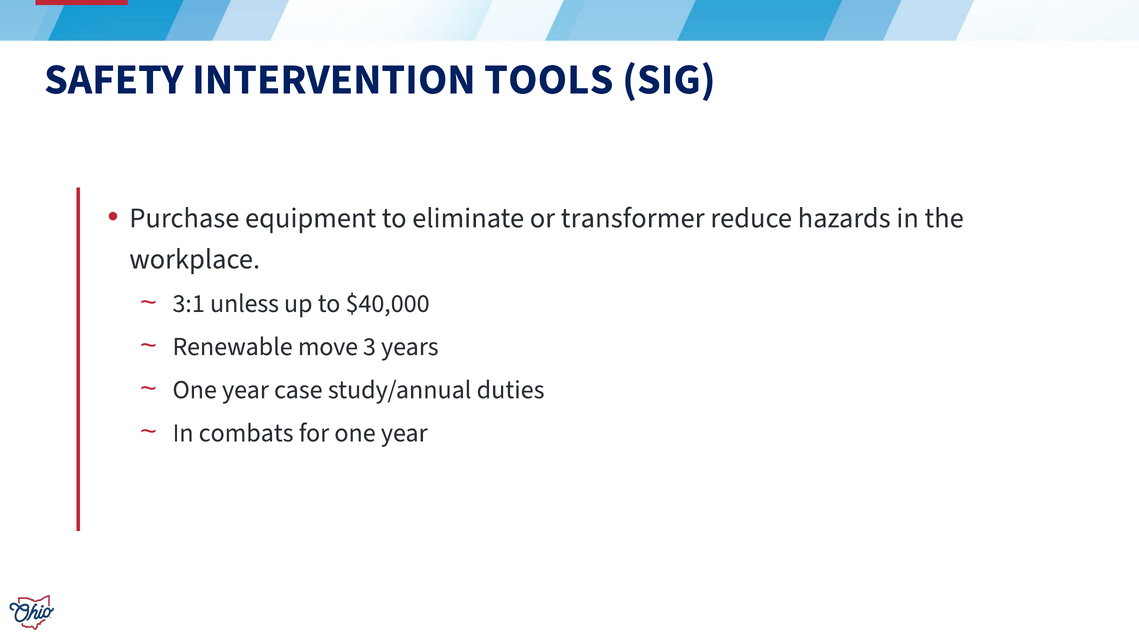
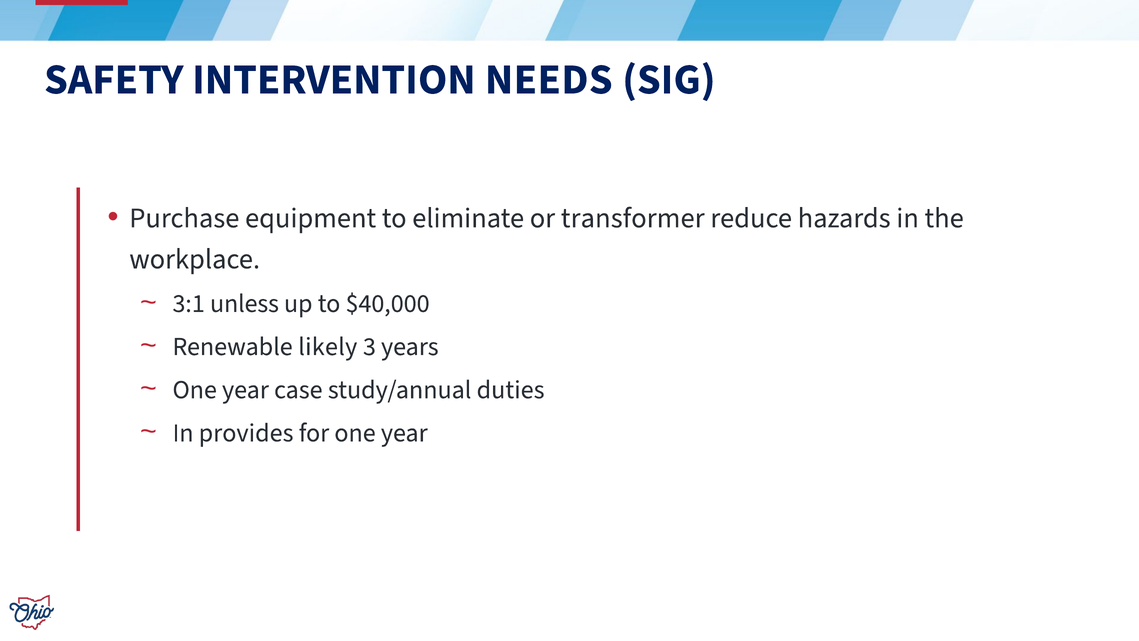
TOOLS: TOOLS -> NEEDS (549, 79)
move: move -> likely (328, 346)
combats: combats -> provides (246, 433)
